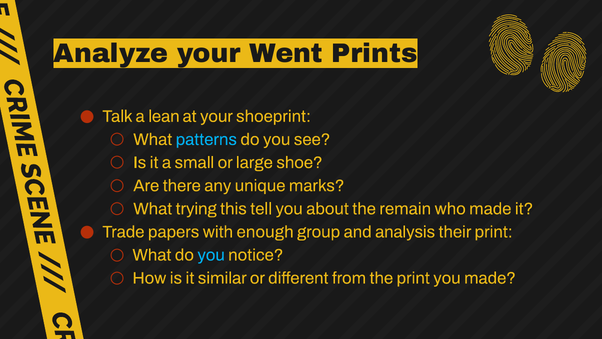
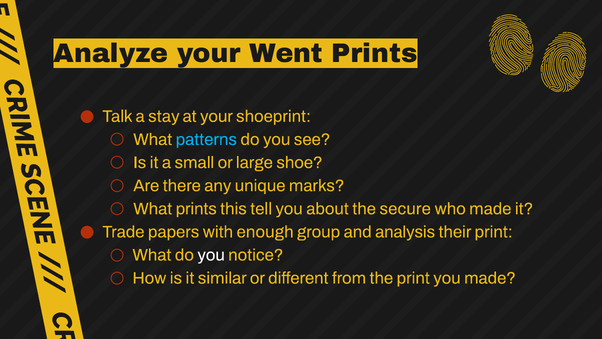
lean: lean -> stay (164, 116)
What trying: trying -> prints (196, 209)
remain: remain -> secure (405, 209)
you colour: light blue -> white (211, 255)
